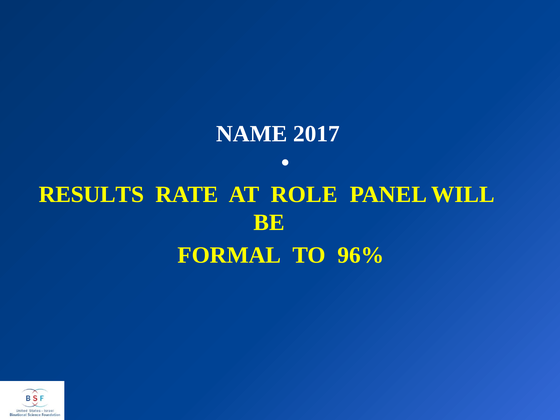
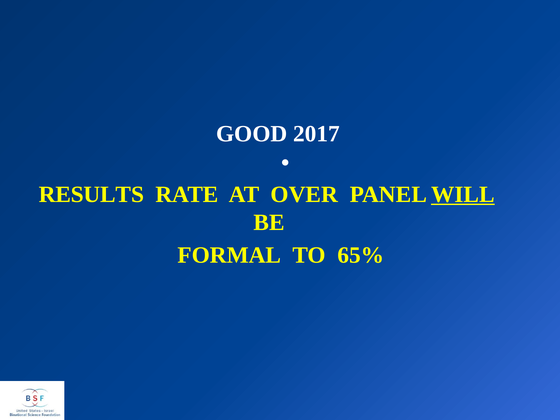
NAME: NAME -> GOOD (252, 134)
ROLE: ROLE -> OVER (304, 194)
WILL underline: none -> present (463, 194)
96%: 96% -> 65% (361, 255)
